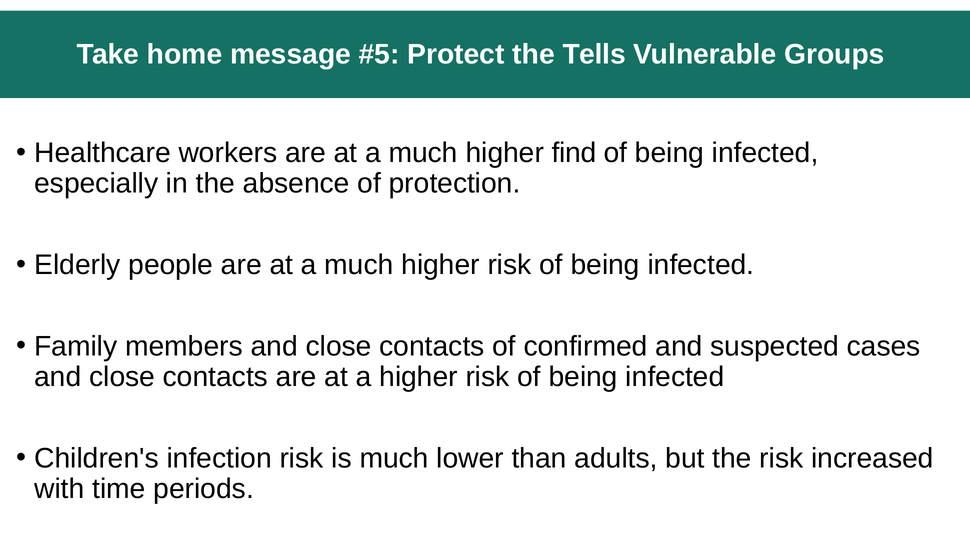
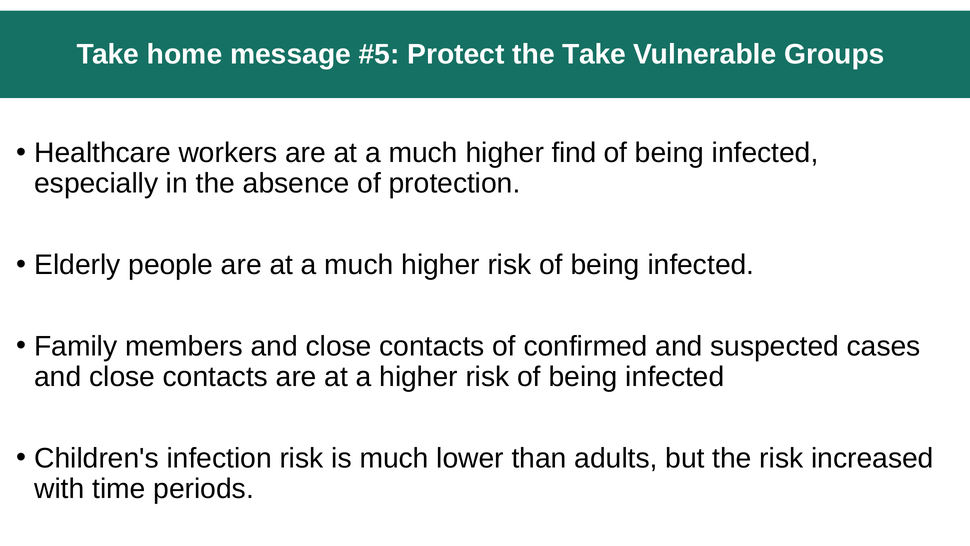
the Tells: Tells -> Take (594, 54)
